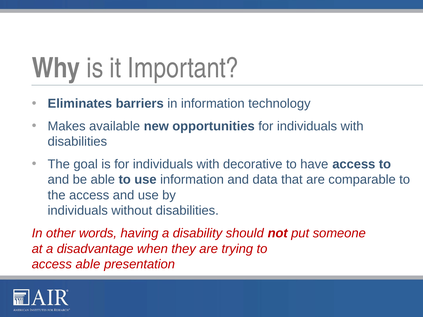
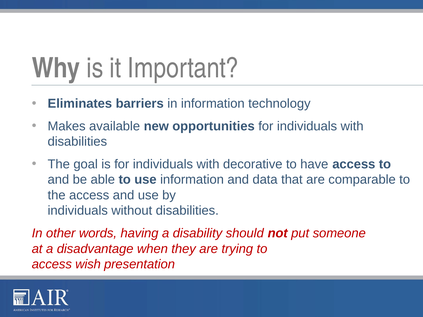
access able: able -> wish (88, 264)
